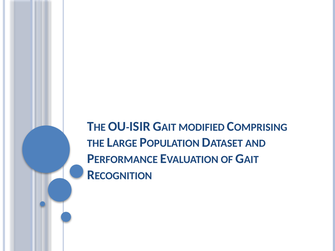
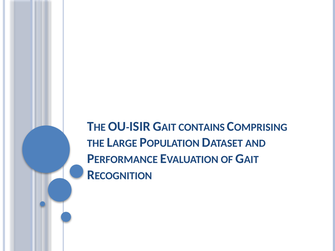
MODIFIED: MODIFIED -> CONTAINS (202, 127)
